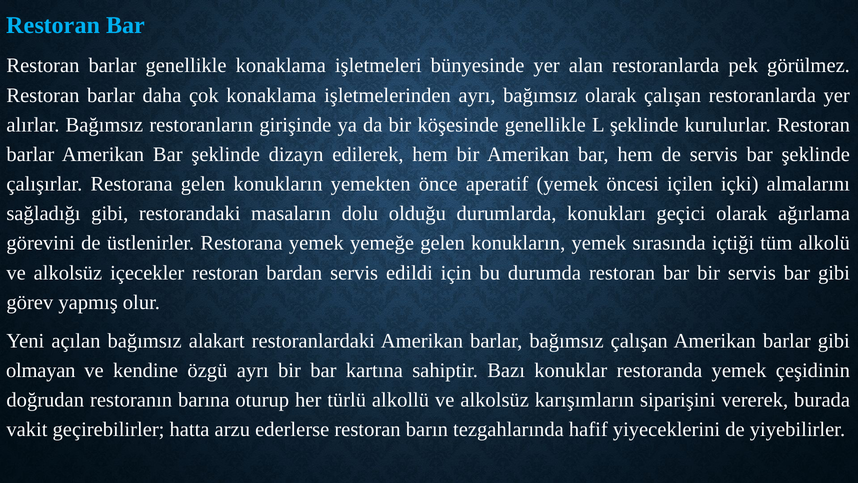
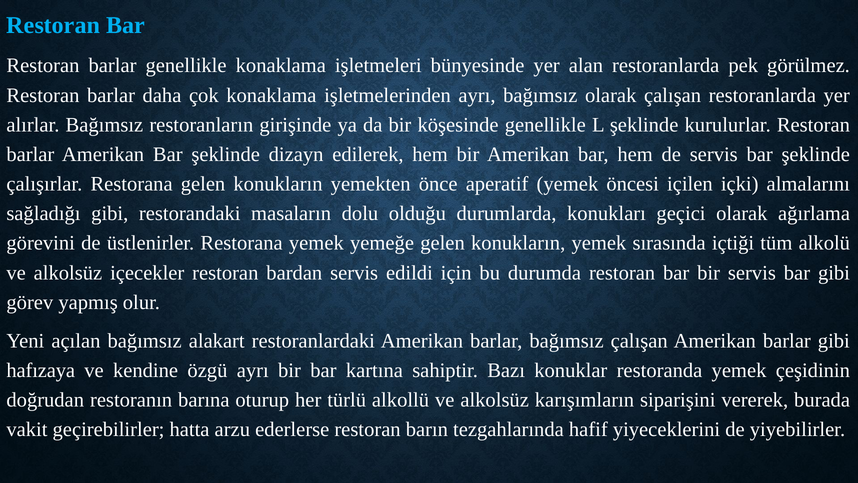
olmayan: olmayan -> hafızaya (41, 370)
